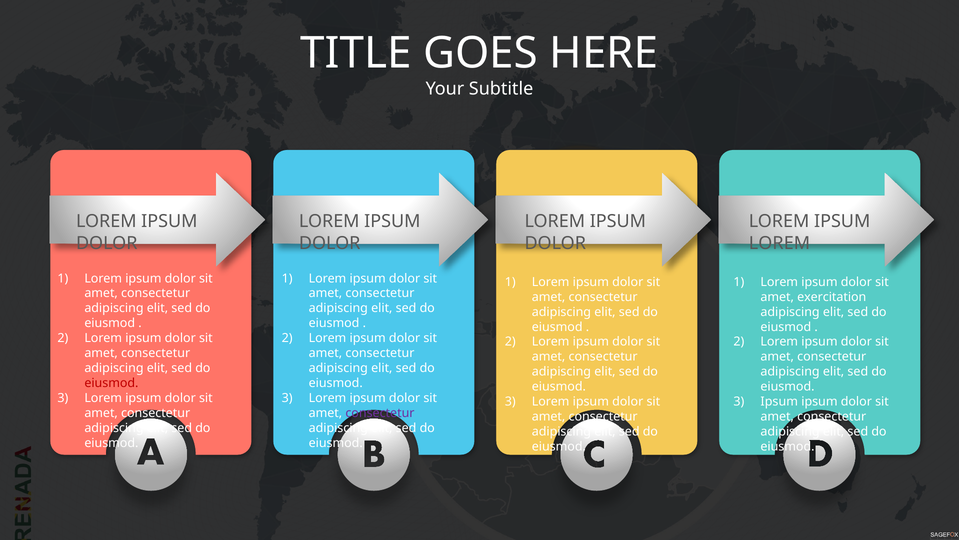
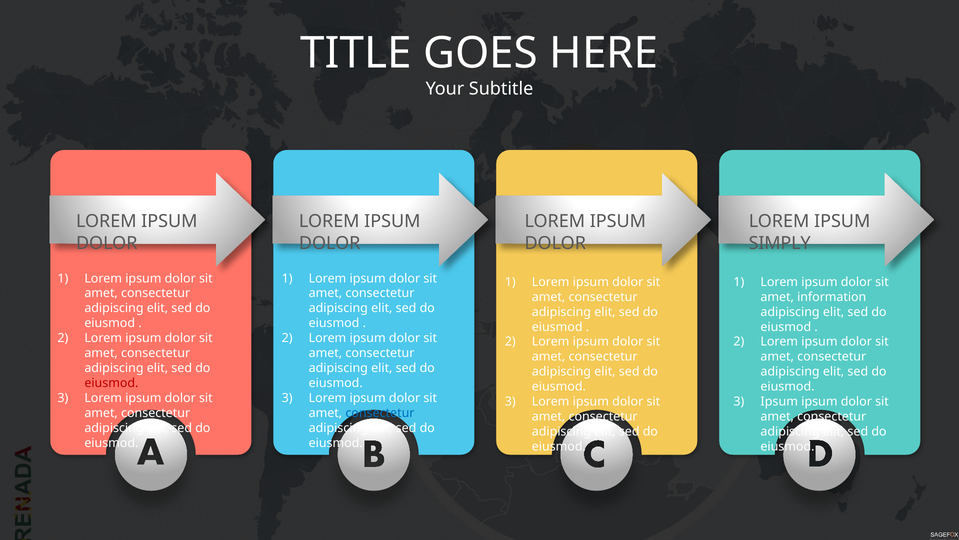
LOREM: LOREM -> SIMPLY (780, 243)
exercitation: exercitation -> information (832, 297)
consectetur colour: purple -> blue (380, 413)
